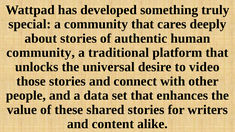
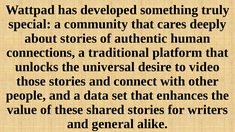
community: community -> connections (41, 53)
content: content -> general (113, 124)
